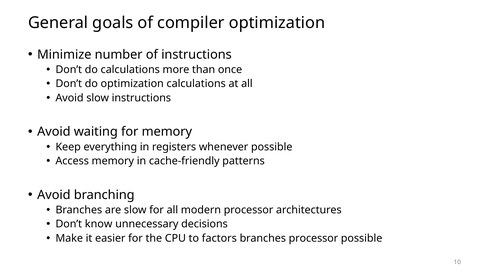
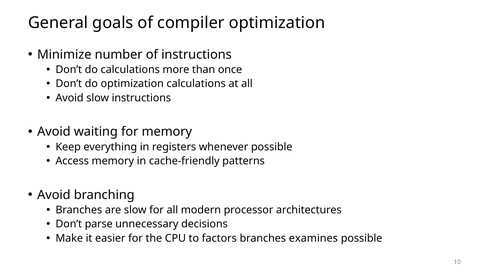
know: know -> parse (99, 224)
branches processor: processor -> examines (313, 238)
